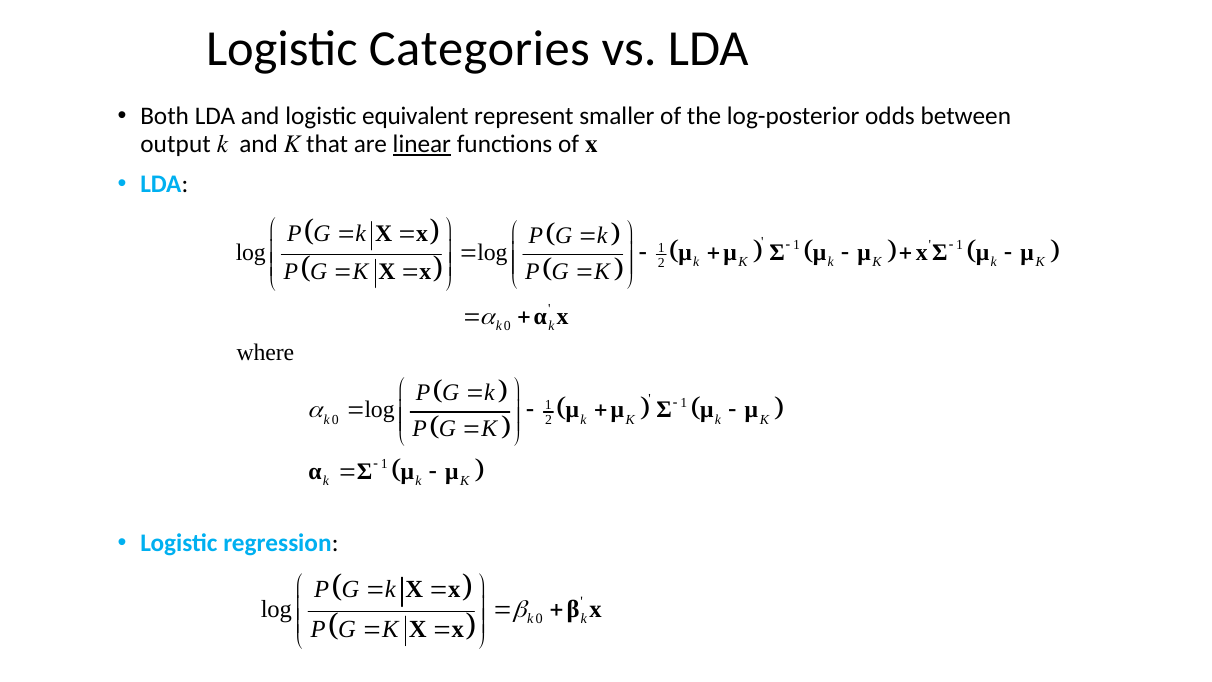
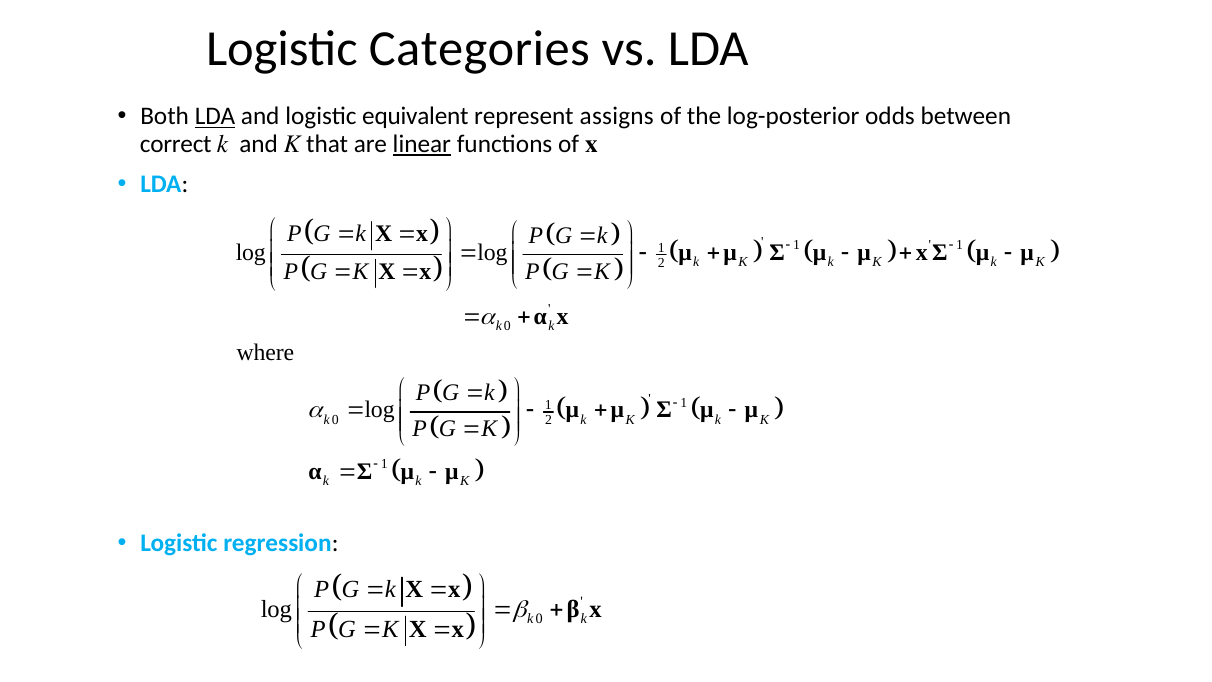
LDA underline: none -> present (215, 117)
smaller: smaller -> assigns (617, 117)
output: output -> correct (176, 144)
